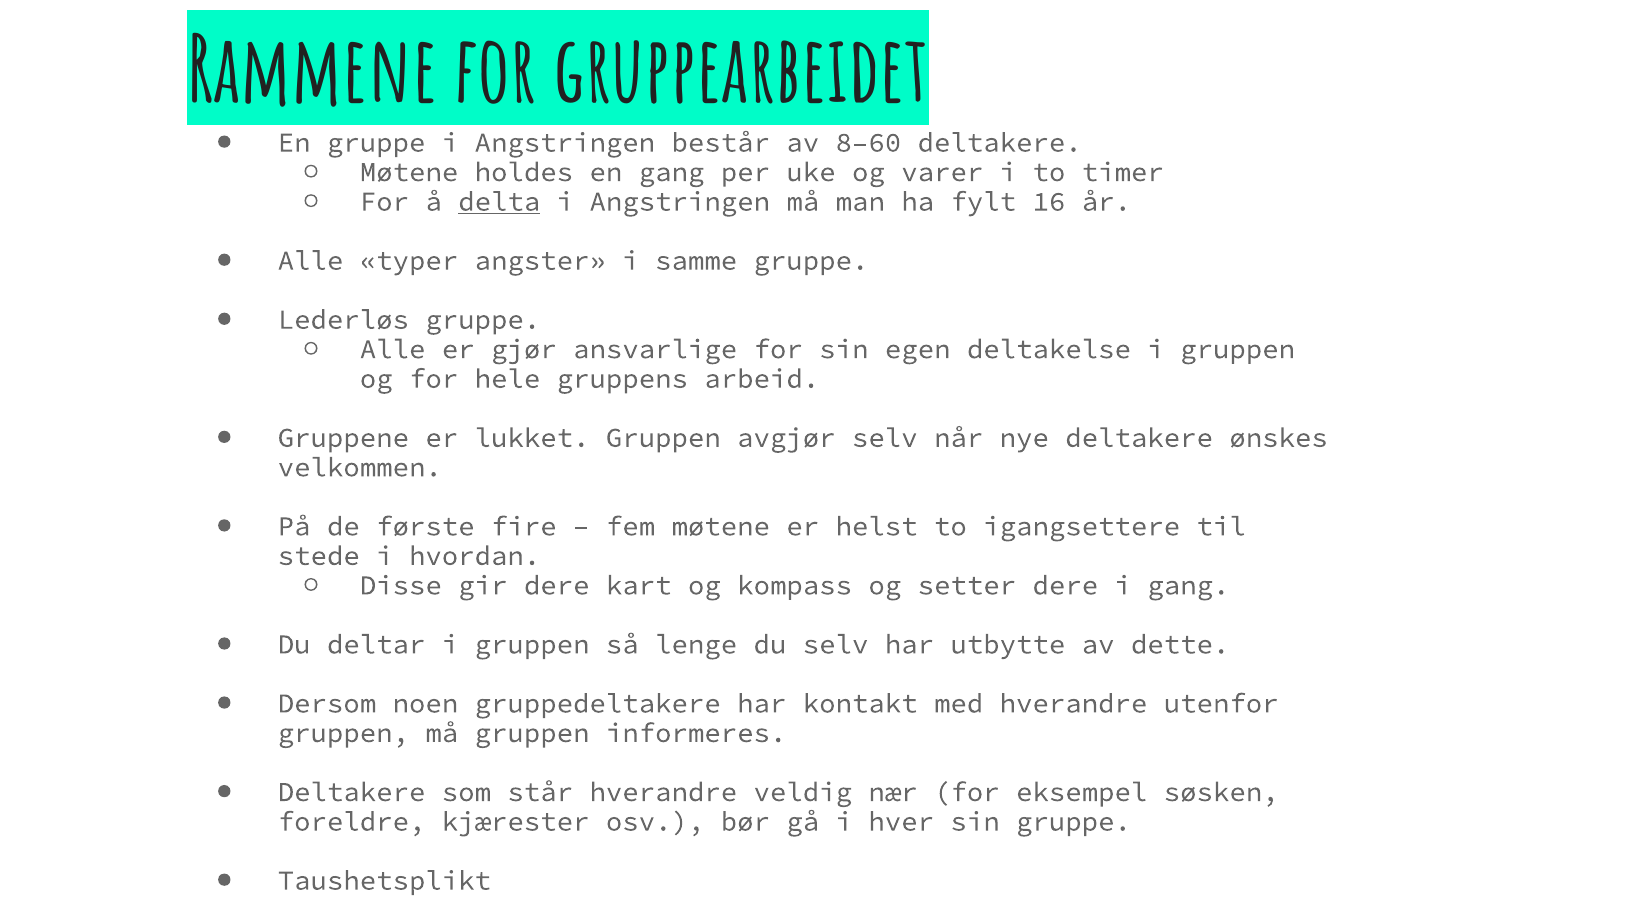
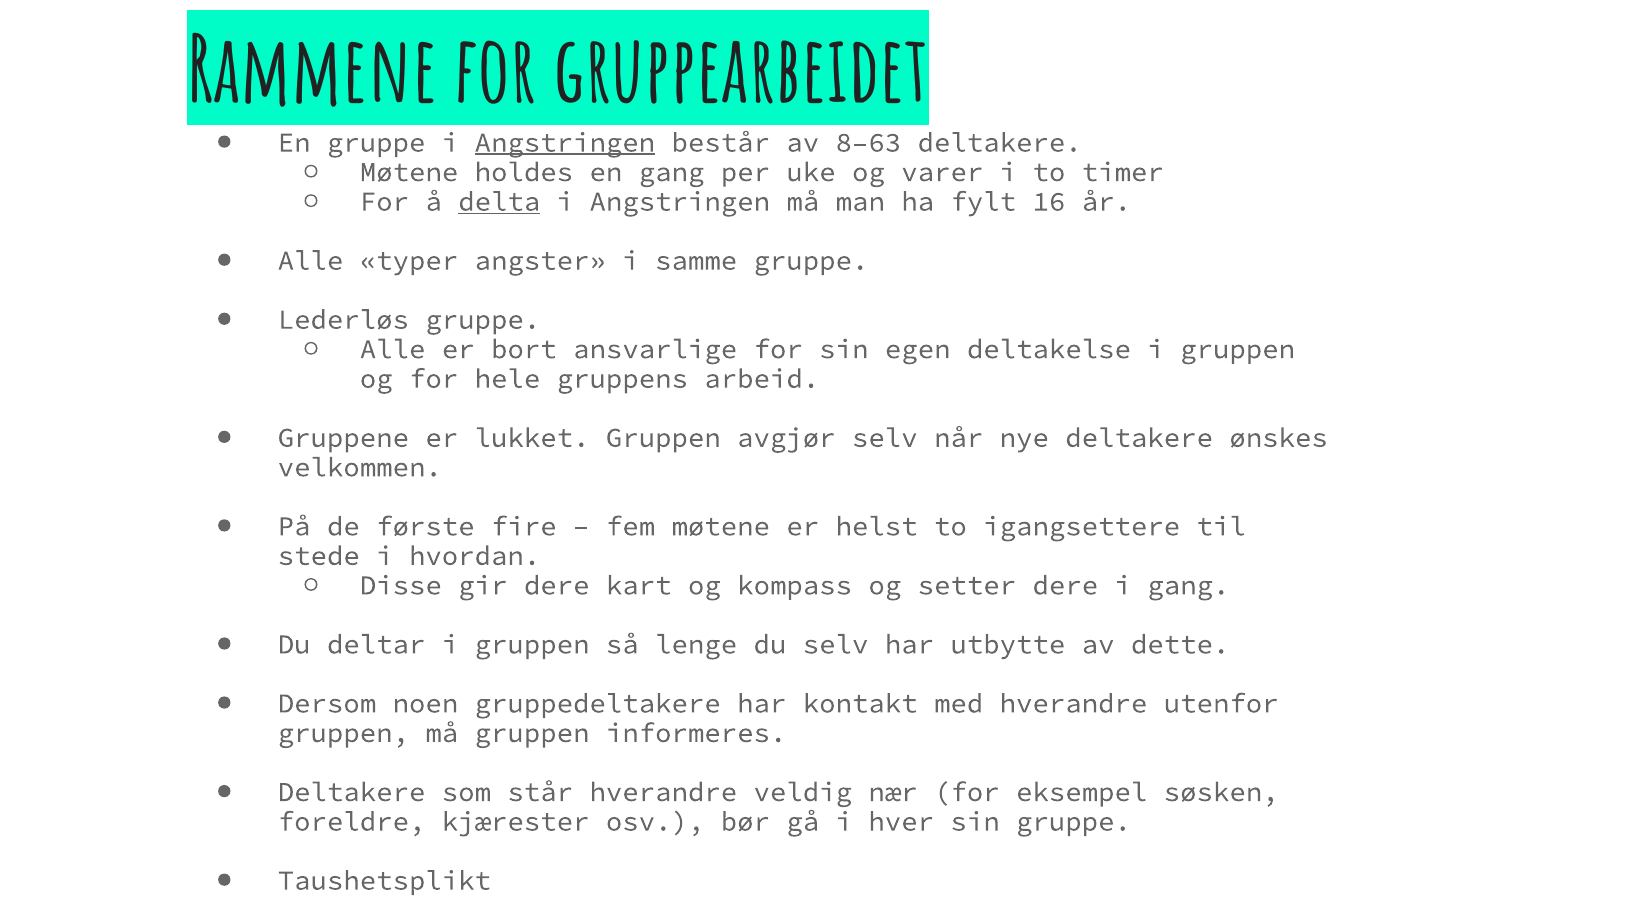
Angstringen underline: none -> present (565, 143)
8–60: 8–60 -> 8–63 (868, 143)
gjør: gjør -> bort (524, 349)
